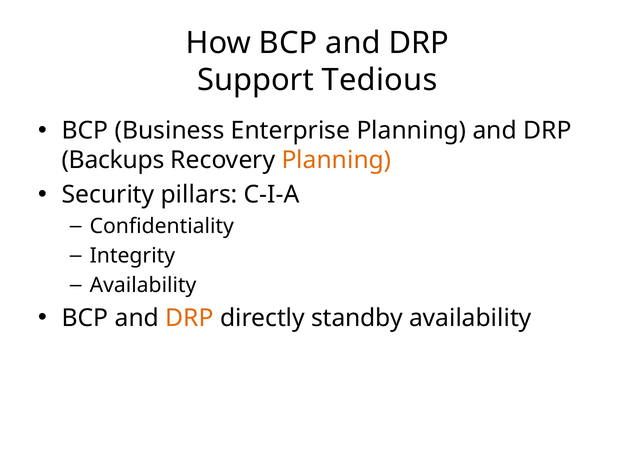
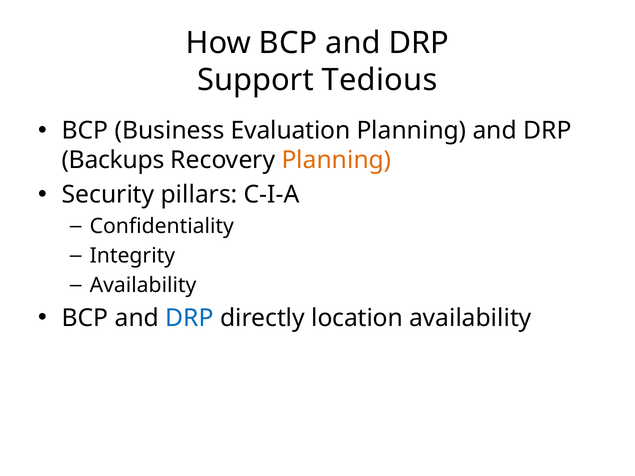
Enterprise: Enterprise -> Evaluation (291, 131)
DRP colour: orange -> blue (190, 318)
standby: standby -> location (357, 318)
